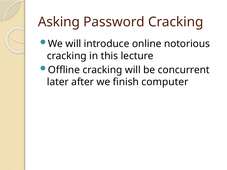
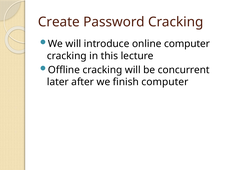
Asking: Asking -> Create (59, 22)
online notorious: notorious -> computer (187, 44)
